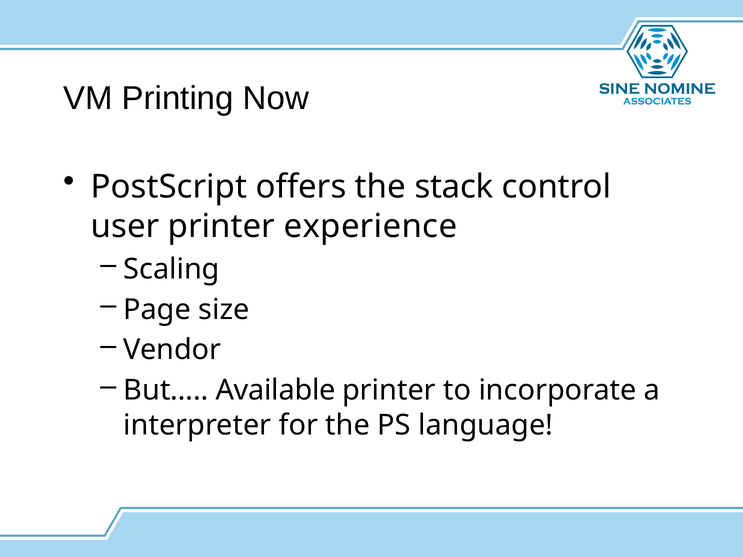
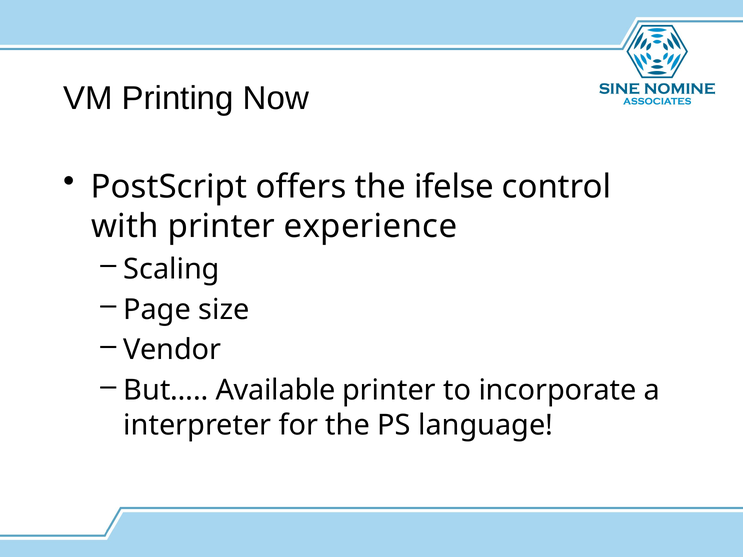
stack: stack -> ifelse (454, 187)
user: user -> with (125, 226)
